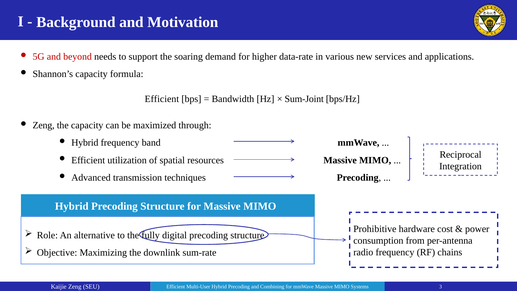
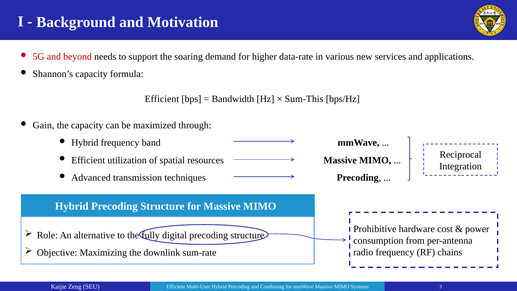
Sum-Joint: Sum-Joint -> Sum-This (304, 99)
Zeng: Zeng -> Gain (43, 125)
